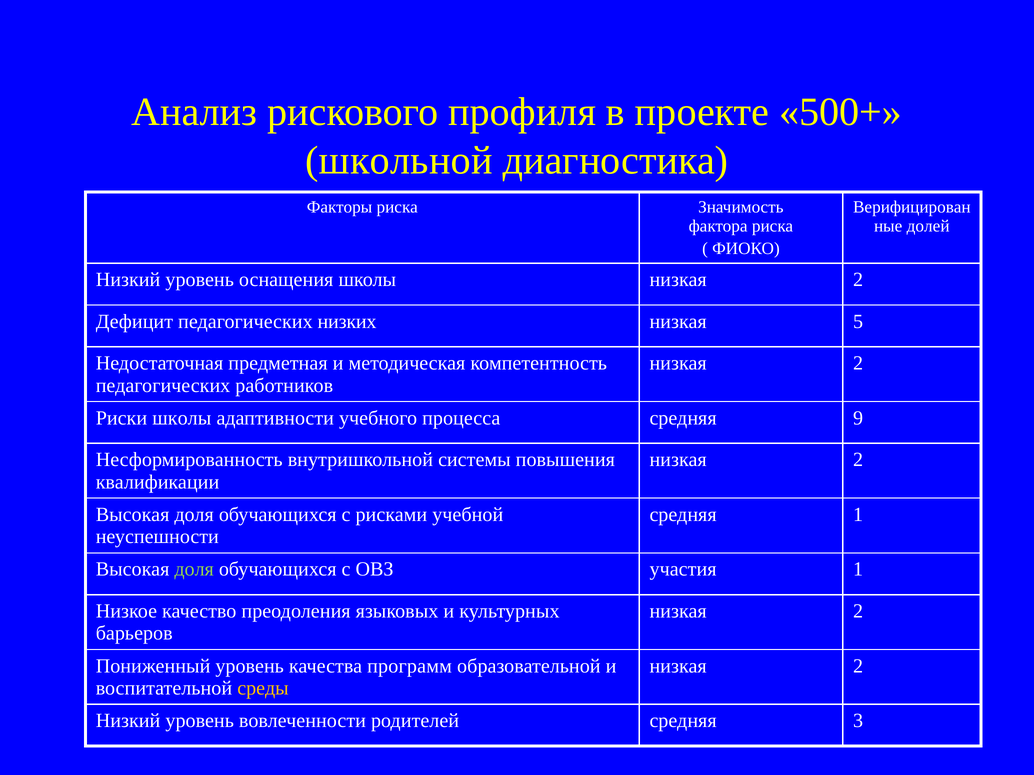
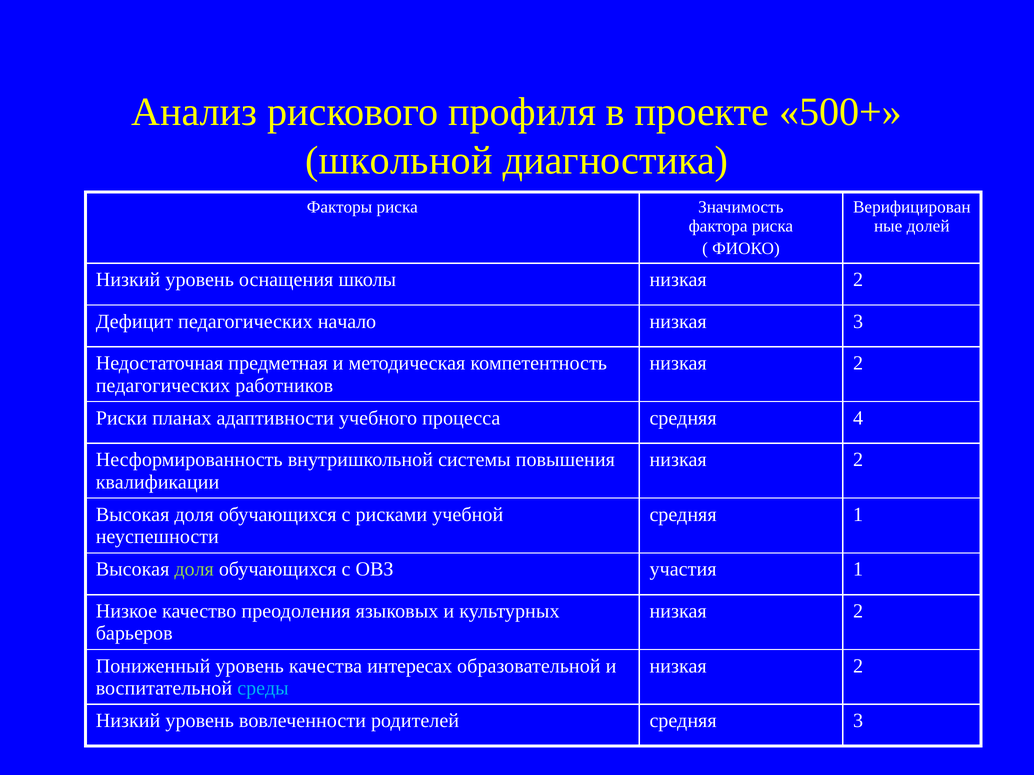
низких: низких -> начало (347, 322)
низкая 5: 5 -> 3 (858, 322)
Риски школы: школы -> планах (182, 418)
9: 9 -> 4 (858, 418)
программ: программ -> интересах (410, 666)
среды colour: yellow -> light blue (263, 689)
